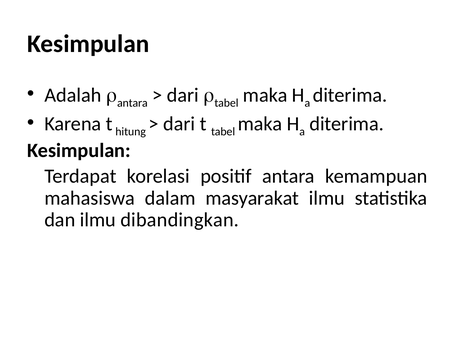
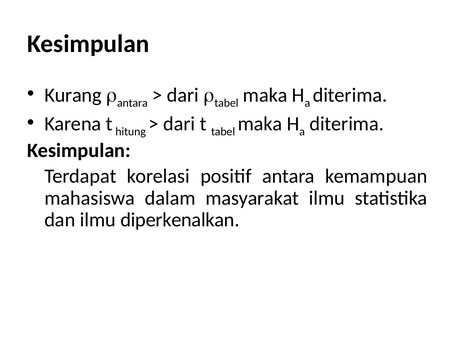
Adalah: Adalah -> Kurang (73, 95)
dibandingkan: dibandingkan -> diperkenalkan (180, 220)
